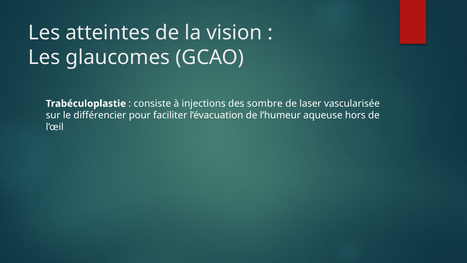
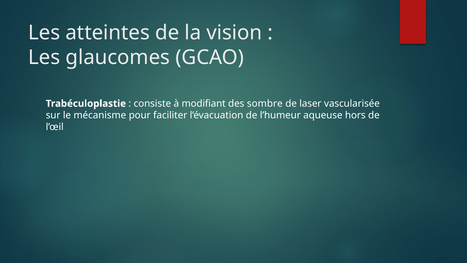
injections: injections -> modifiant (204, 103)
différencier: différencier -> mécanisme (100, 115)
